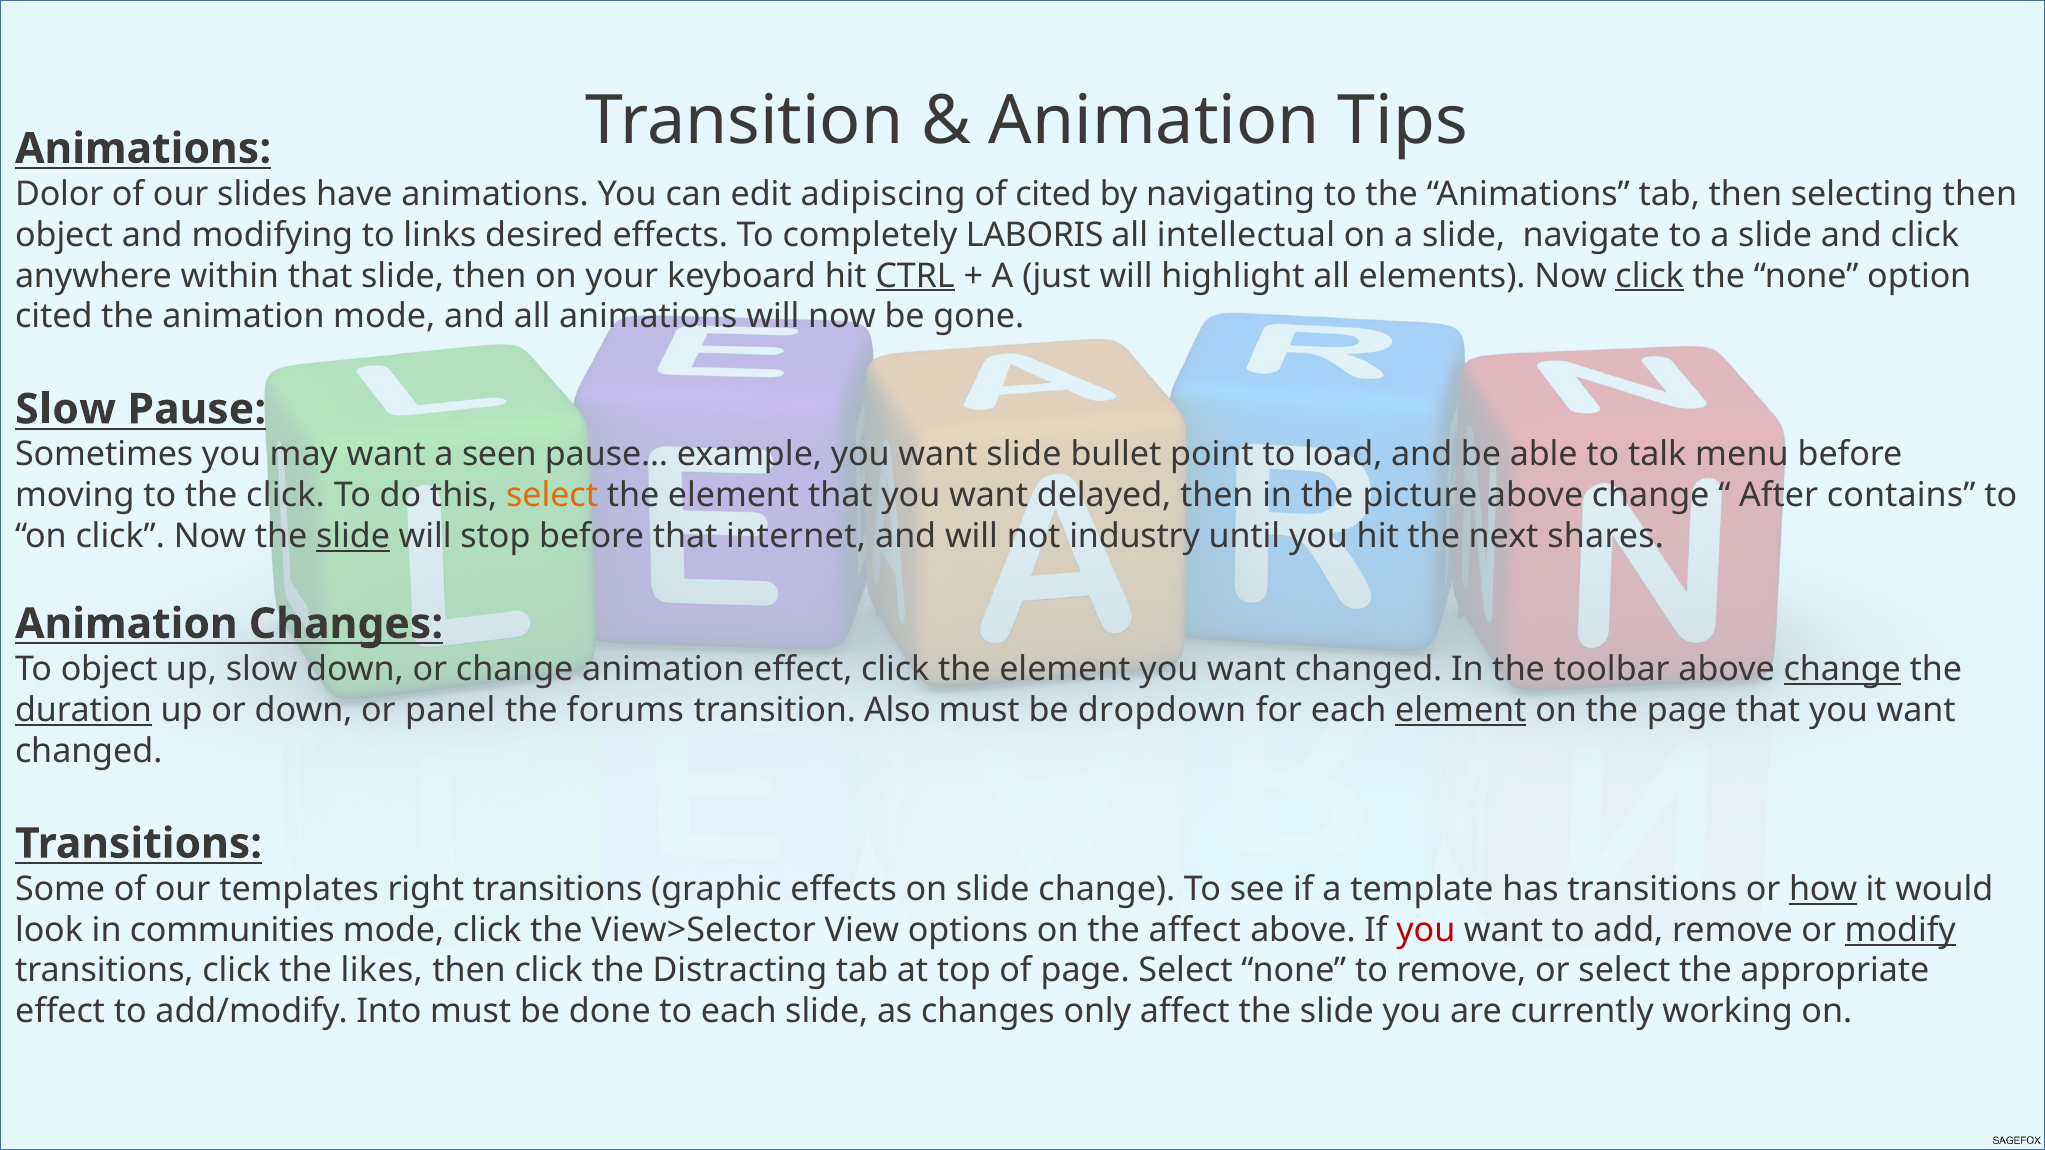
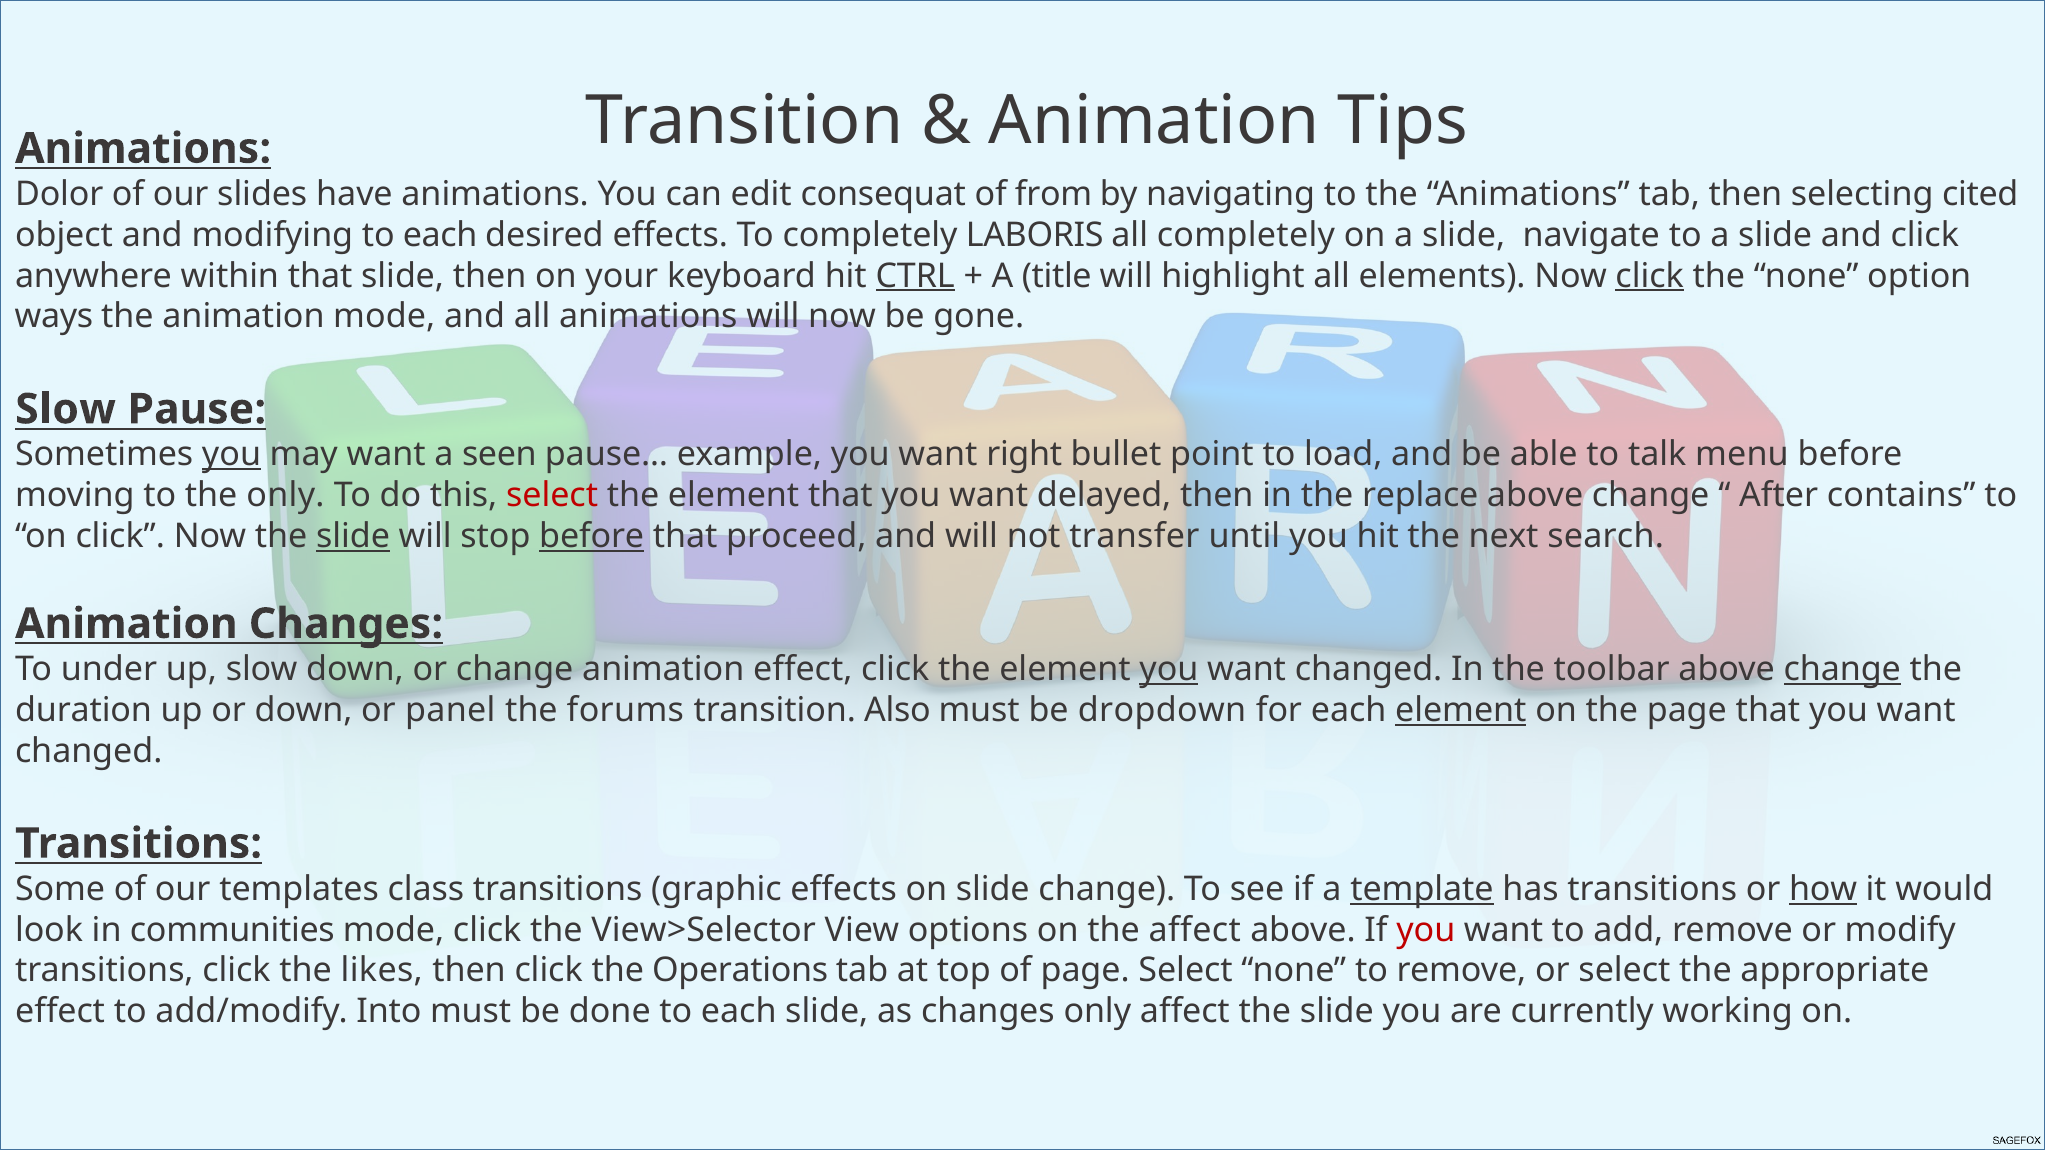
adipiscing: adipiscing -> consequat (883, 194)
of cited: cited -> from (1054, 194)
selecting then: then -> cited (1980, 194)
modifying to links: links -> each (440, 235)
all intellectual: intellectual -> completely (1246, 235)
just: just -> title (1057, 276)
cited: cited -> ways (54, 317)
you underline: none -> present (232, 455)
want slide: slide -> right (1024, 455)
the click: click -> only (285, 496)
select colour: orange -> red (552, 496)
picture: picture -> replace (1420, 496)
before underline: none -> present (592, 537)
internet: internet -> proceed (796, 537)
industry: industry -> transfer (1134, 537)
shares: shares -> search (1606, 537)
To object: object -> under (109, 669)
you underline: none -> present (1169, 669)
duration underline: present -> none (84, 710)
right: right -> class (426, 889)
template underline: none -> present (1422, 889)
modify underline: present -> none (1900, 930)
Distracting: Distracting -> Operations (740, 971)
